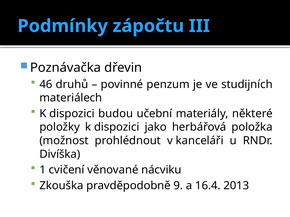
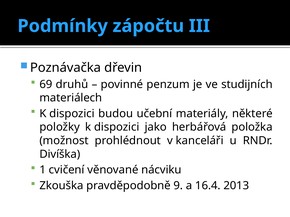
46: 46 -> 69 (46, 84)
